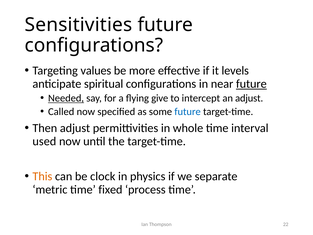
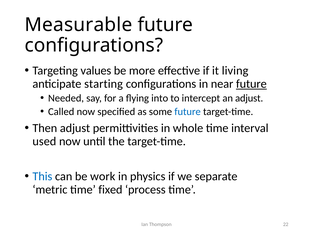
Sensitivities: Sensitivities -> Measurable (78, 25)
levels: levels -> living (235, 71)
spiritual: spiritual -> starting (104, 84)
Needed underline: present -> none (66, 98)
give: give -> into (160, 98)
This colour: orange -> blue (42, 176)
clock: clock -> work (103, 176)
